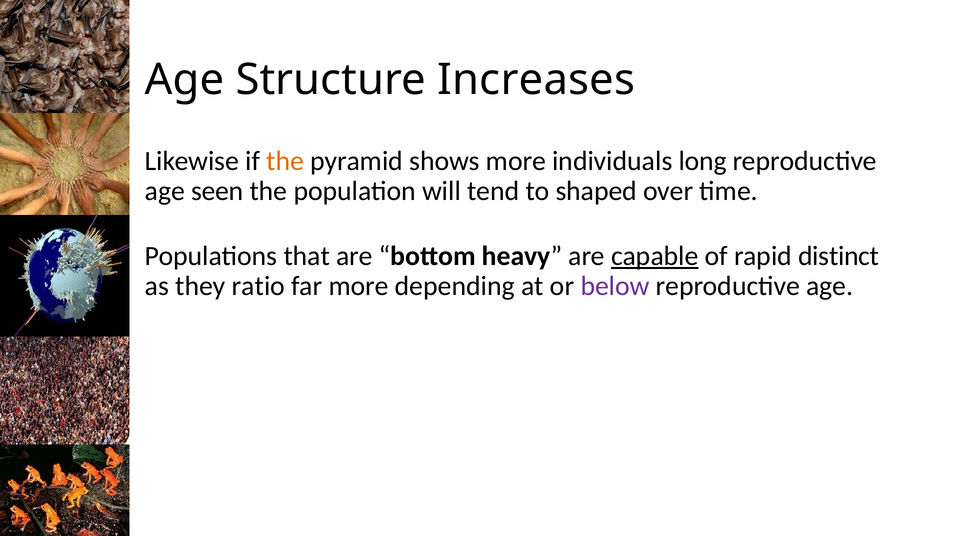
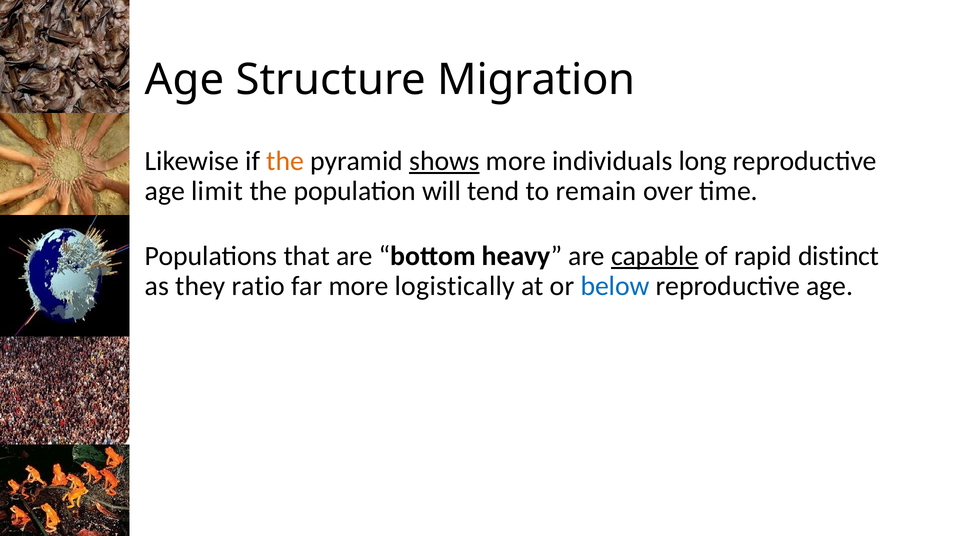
Increases: Increases -> Migration (536, 80)
shows underline: none -> present (444, 161)
seen: seen -> limit (217, 191)
shaped: shaped -> remain (596, 191)
depending: depending -> logistically (455, 286)
below colour: purple -> blue (615, 286)
